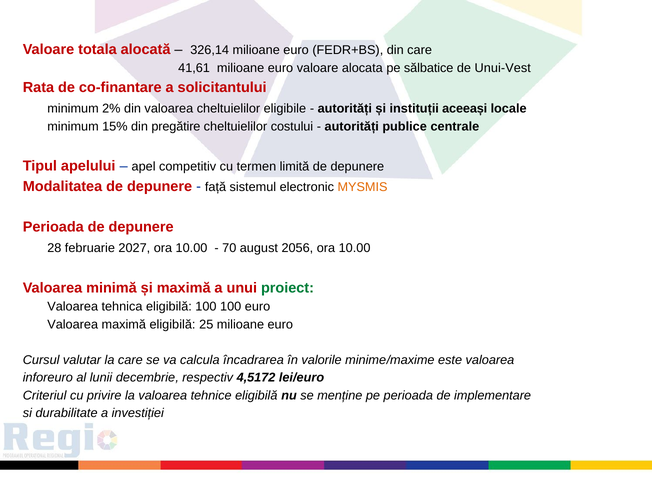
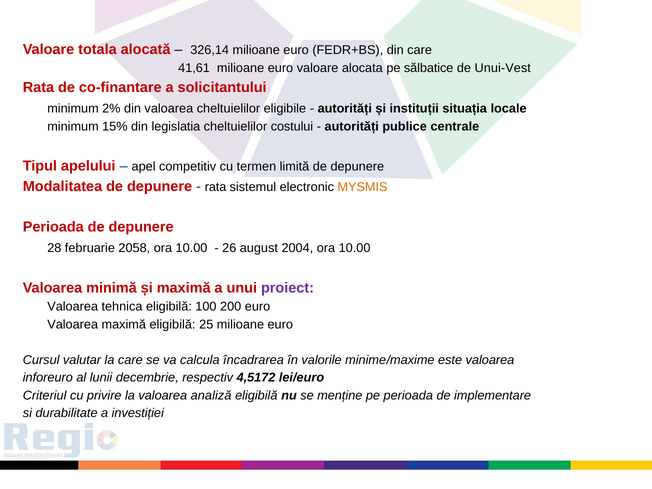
aceeași: aceeași -> situația (465, 108)
pregătire: pregătire -> legislatia (176, 127)
față: față -> rata (216, 187)
2027: 2027 -> 2058 (134, 248)
70: 70 -> 26 (229, 248)
2056: 2056 -> 2004 (297, 248)
proiect colour: green -> purple (287, 288)
100 100: 100 -> 200 (231, 307)
tehnice: tehnice -> analiză (211, 395)
